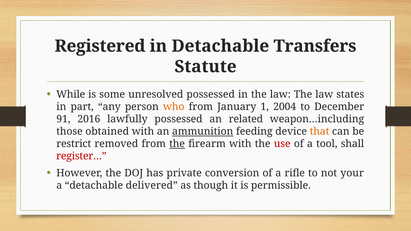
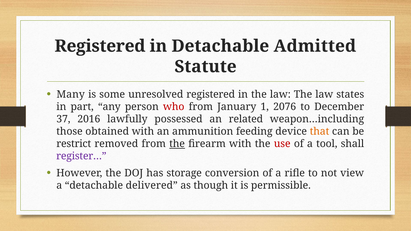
Transfers: Transfers -> Admitted (315, 46)
While: While -> Many (71, 95)
unresolved possessed: possessed -> registered (211, 95)
who colour: orange -> red (174, 107)
2004: 2004 -> 2076 (285, 107)
91: 91 -> 37 (63, 119)
ammunition underline: present -> none (203, 132)
register… colour: red -> purple (81, 156)
private: private -> storage (184, 173)
your: your -> view (352, 173)
